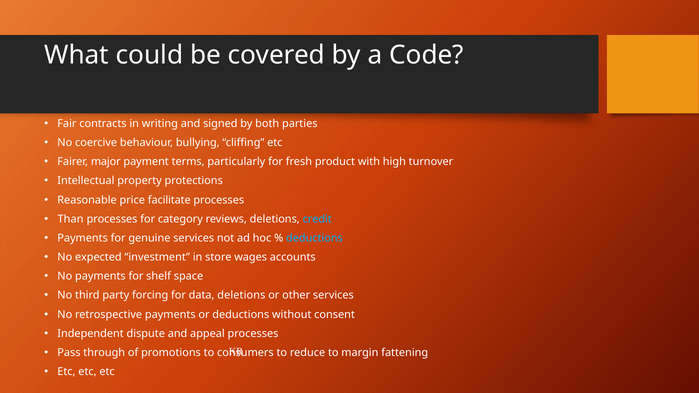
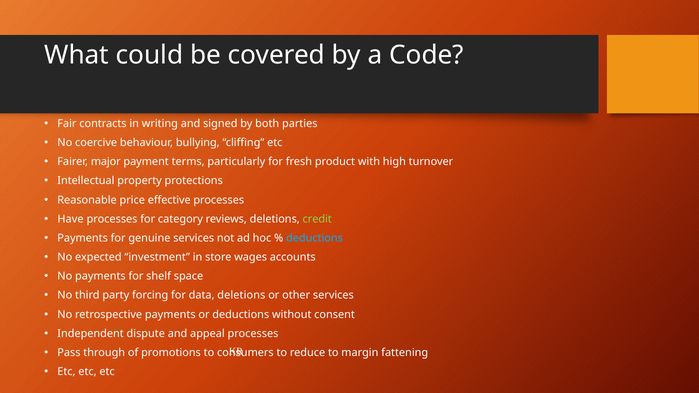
facilitate: facilitate -> effective (169, 200)
Than: Than -> Have (71, 219)
credit colour: light blue -> light green (317, 219)
